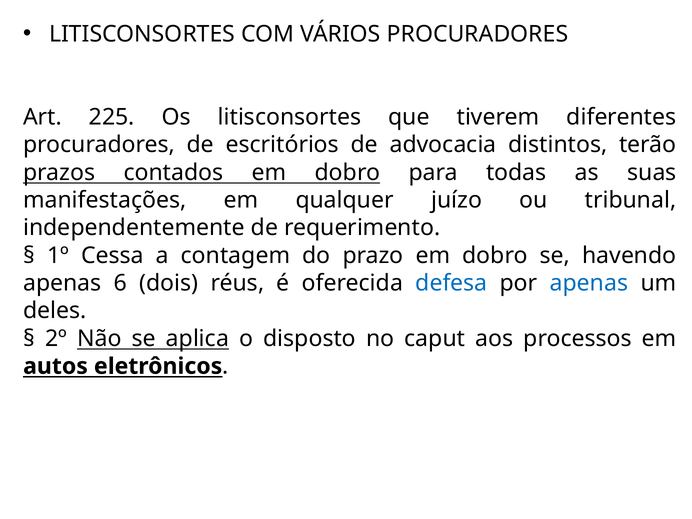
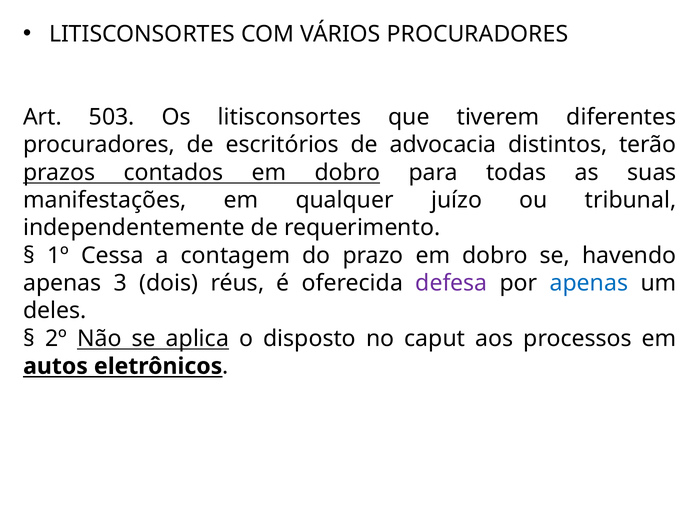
225: 225 -> 503 (112, 117)
6: 6 -> 3 (120, 283)
defesa colour: blue -> purple (451, 283)
